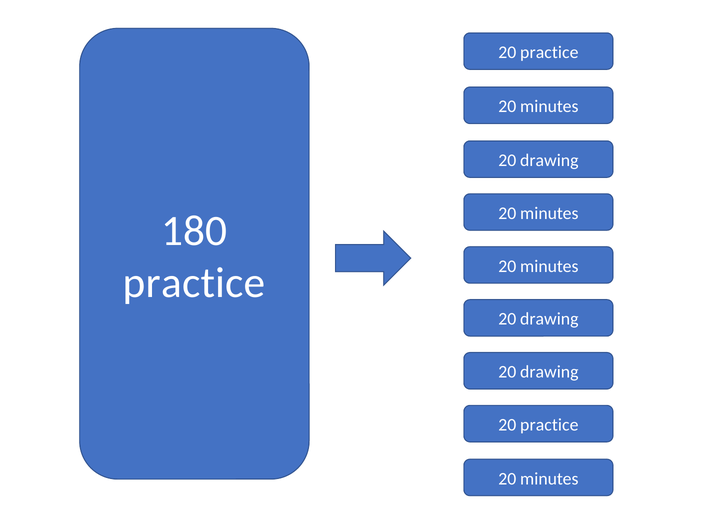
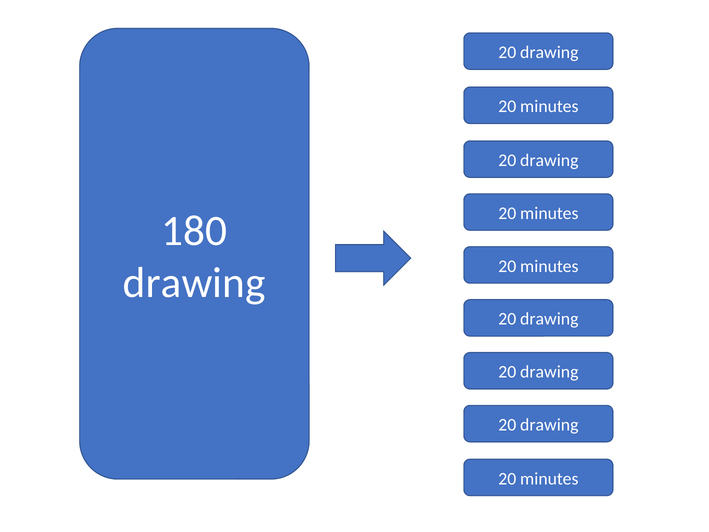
practice: practice -> drawing (549, 52)
practice: practice -> drawing (194, 283)
practice: practice -> drawing (549, 425)
